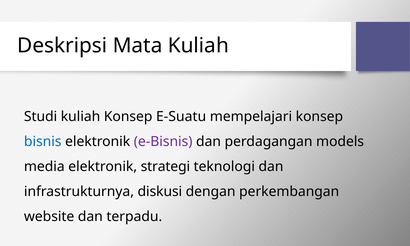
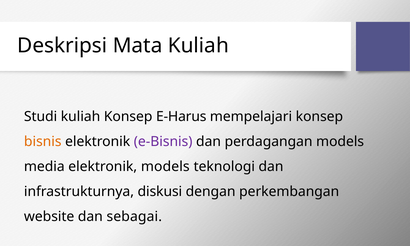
E-Suatu: E-Suatu -> E-Harus (181, 117)
bisnis colour: blue -> orange (43, 142)
elektronik strategi: strategi -> models (165, 167)
terpadu: terpadu -> sebagai (134, 217)
